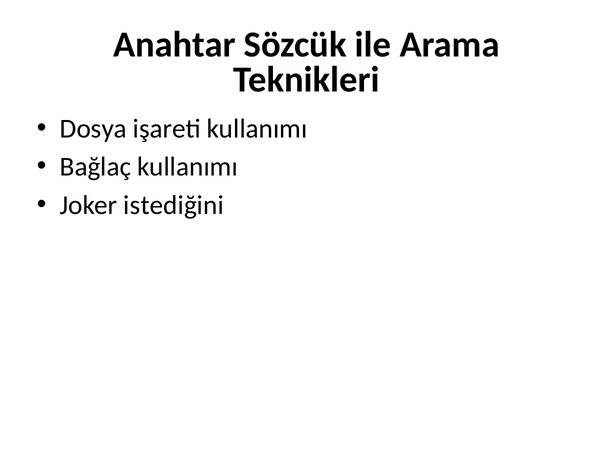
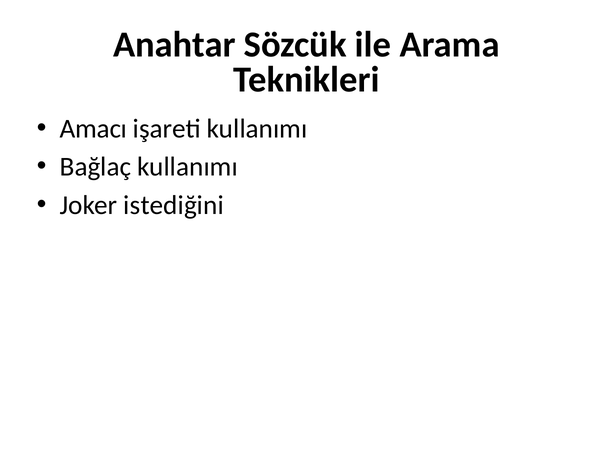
Dosya: Dosya -> Amacı (93, 129)
